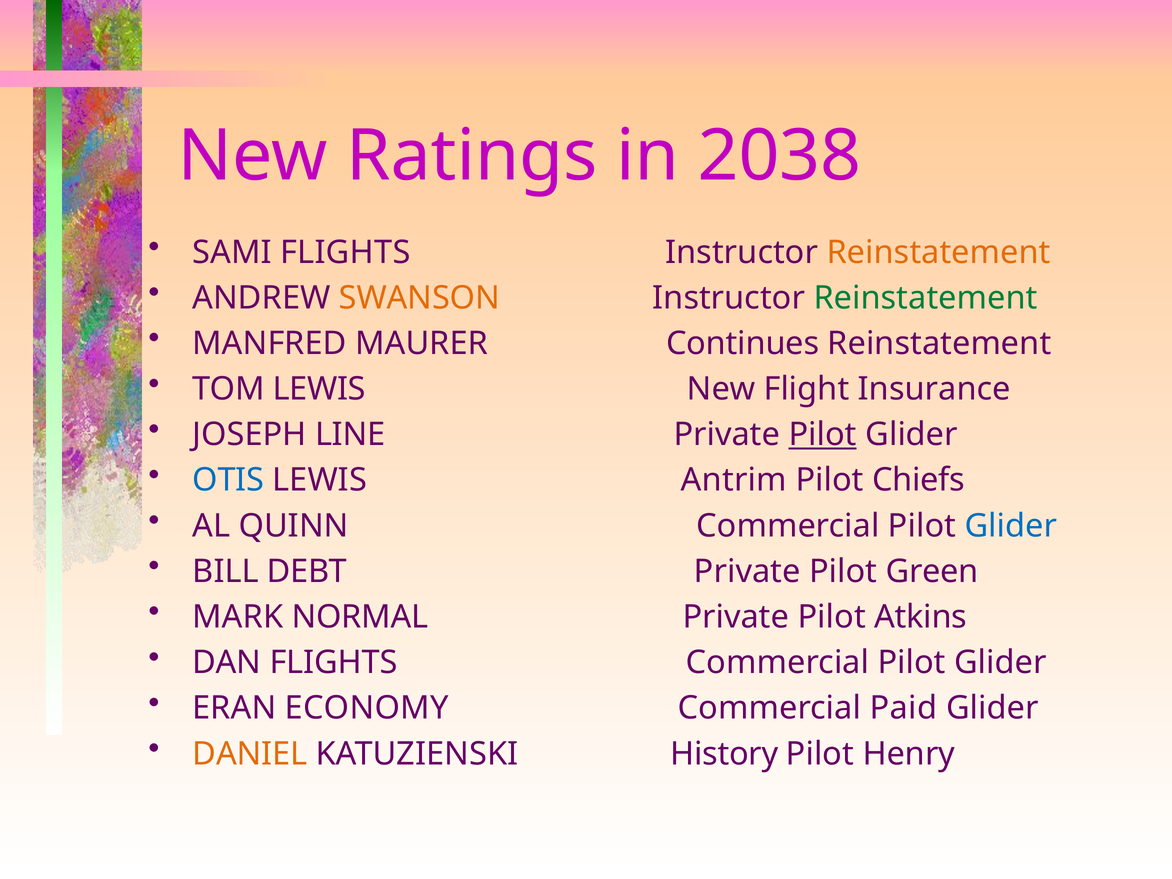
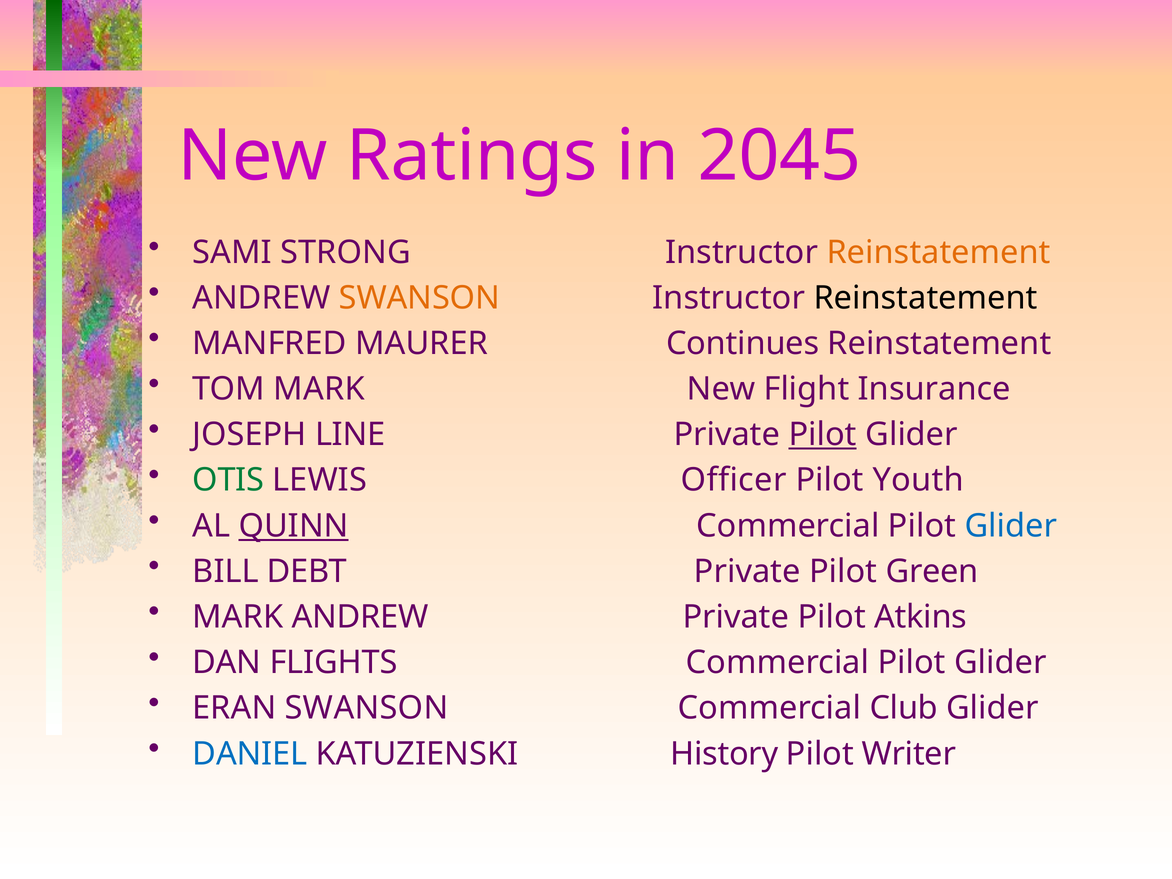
2038: 2038 -> 2045 (779, 156)
SAMI FLIGHTS: FLIGHTS -> STRONG (345, 252)
Reinstatement colour: green -> black (926, 298)
TOM LEWIS: LEWIS -> MARK (319, 389)
OTIS colour: blue -> green (228, 480)
Antrim: Antrim -> Officer (734, 480)
Chiefs: Chiefs -> Youth (918, 480)
QUINN underline: none -> present (294, 526)
MARK NORMAL: NORMAL -> ANDREW (360, 617)
ERAN ECONOMY: ECONOMY -> SWANSON (367, 708)
Paid: Paid -> Club (904, 708)
DANIEL colour: orange -> blue (250, 754)
Henry: Henry -> Writer (909, 754)
